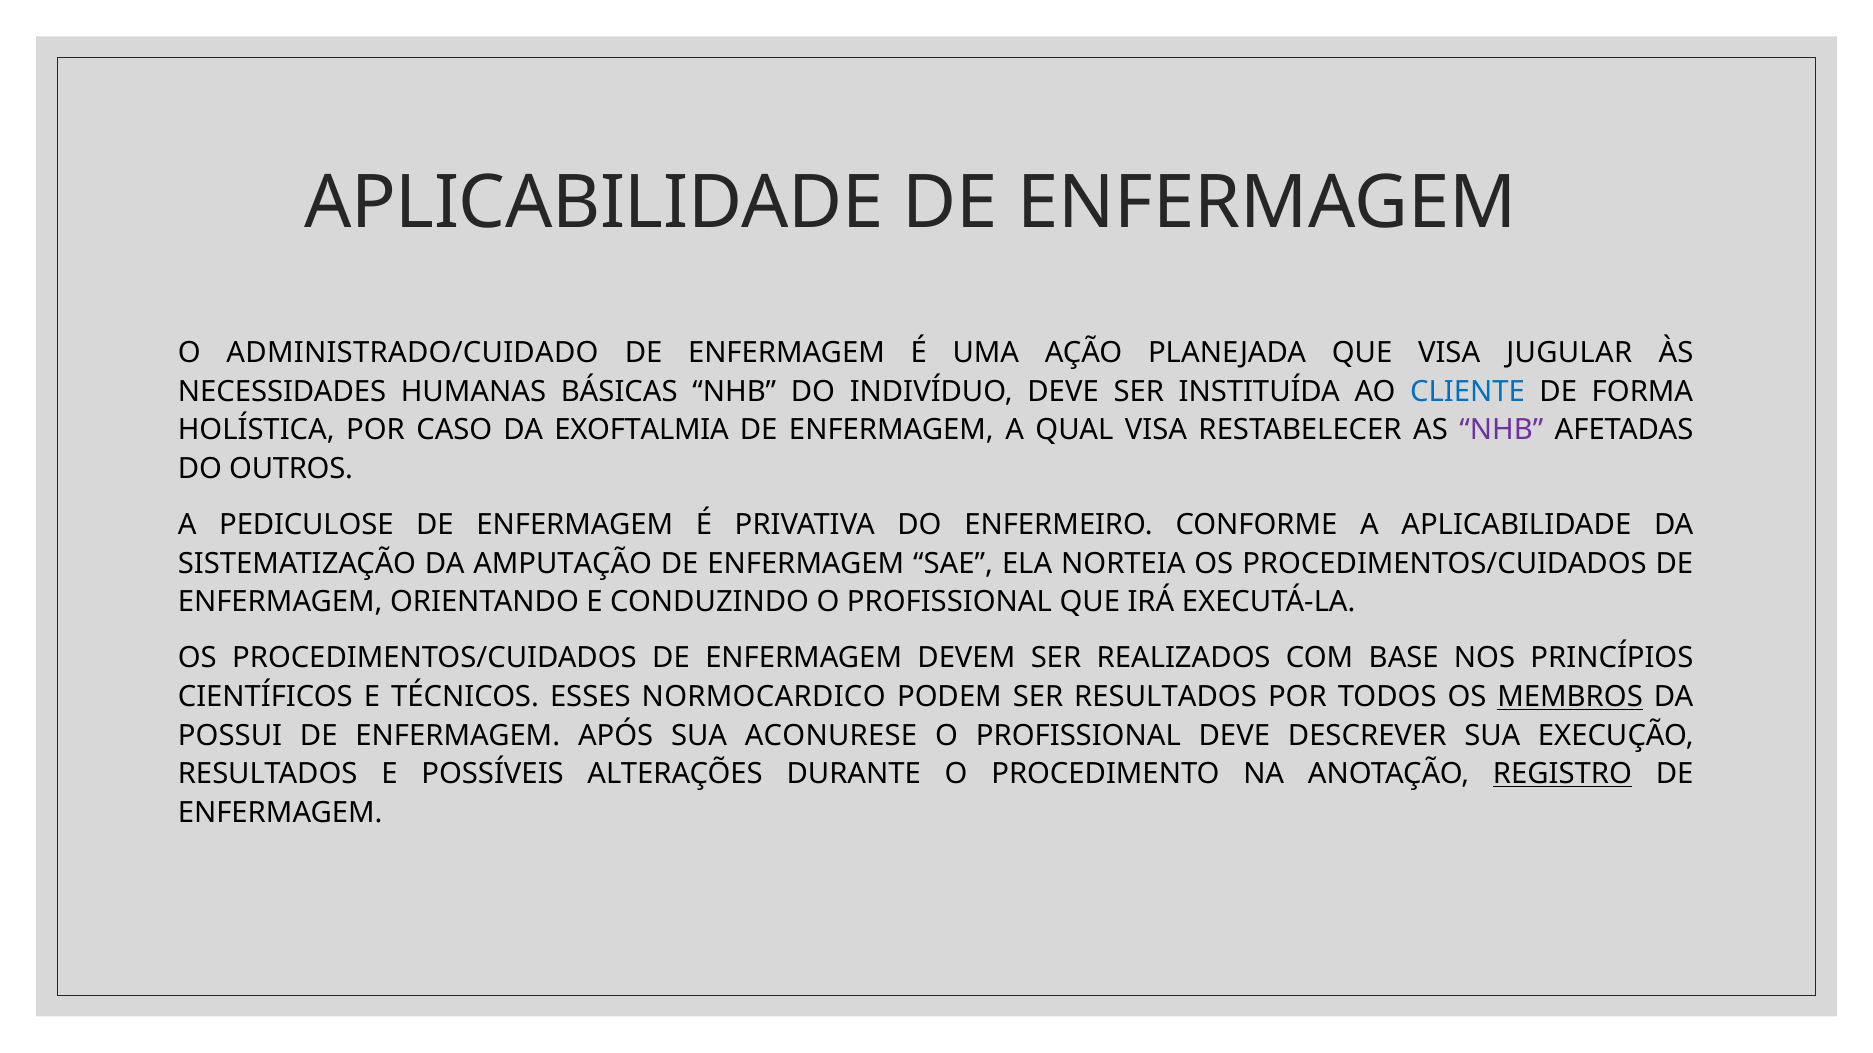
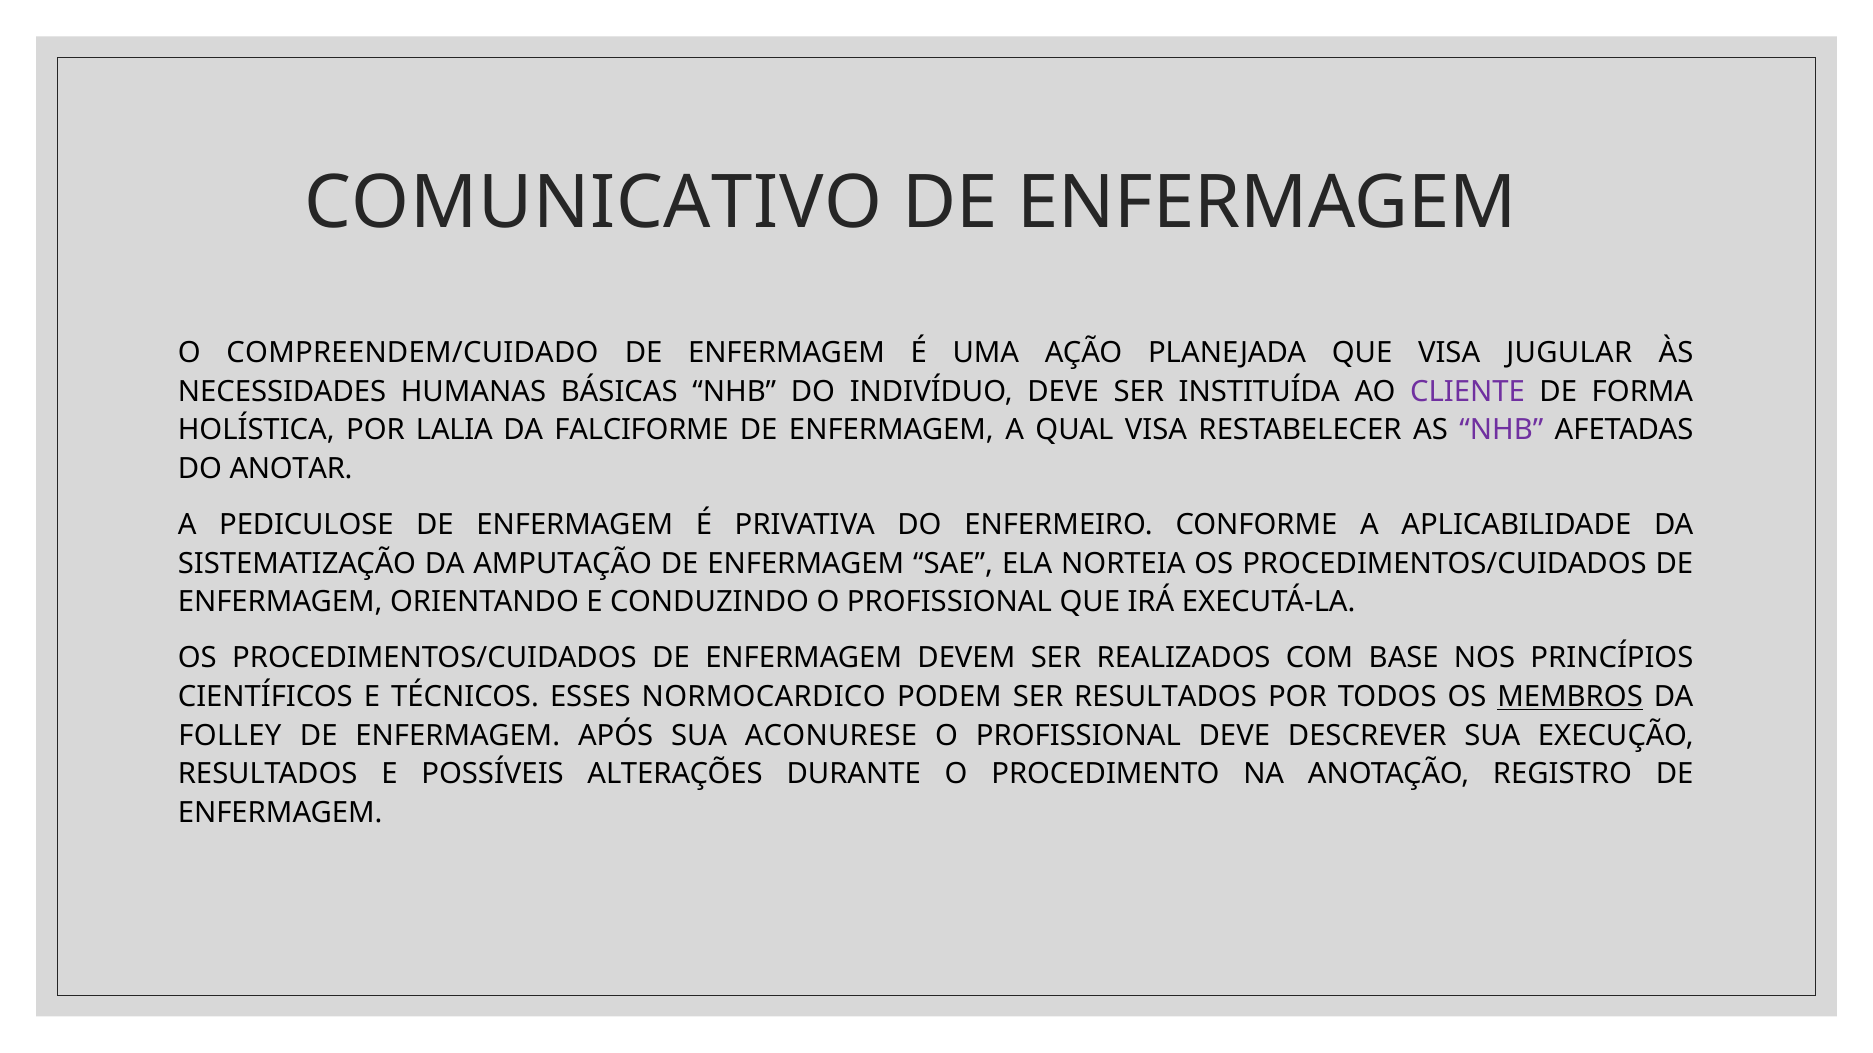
APLICABILIDADE: APLICABILIDADE -> COMUNICATIVO (593, 204)
ADMINISTRADO/CUIDADO: ADMINISTRADO/CUIDADO -> COMPREENDEM/CUIDADO (413, 353)
CLIENTE colour: blue -> purple (1468, 392)
CASO: CASO -> LALIA (454, 430)
EXOFTALMIA: EXOFTALMIA -> FALCIFORME (642, 430)
OUTROS: OUTROS -> ANOTAR (291, 469)
POSSUI: POSSUI -> FOLLEY (230, 736)
REGISTRO underline: present -> none (1562, 774)
